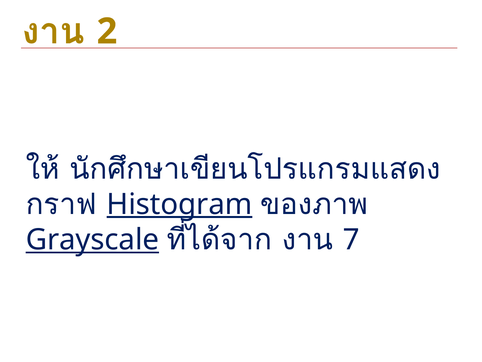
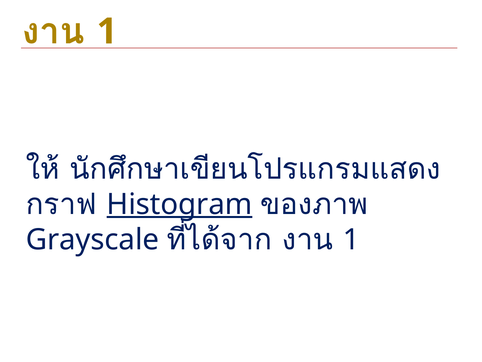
2: 2 -> 1 (107, 31)
Grayscale underline: present -> none (92, 239)
7: 7 -> 1 (351, 239)
